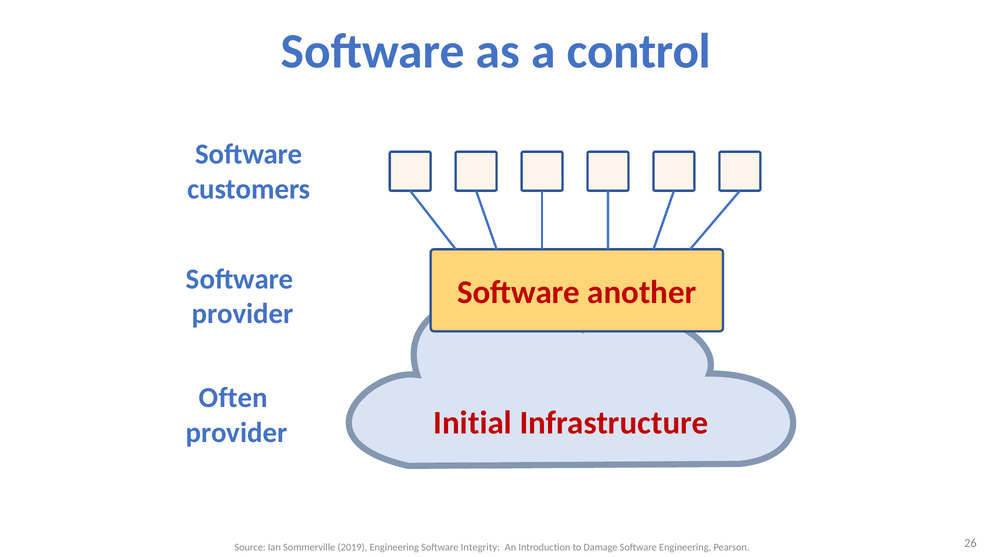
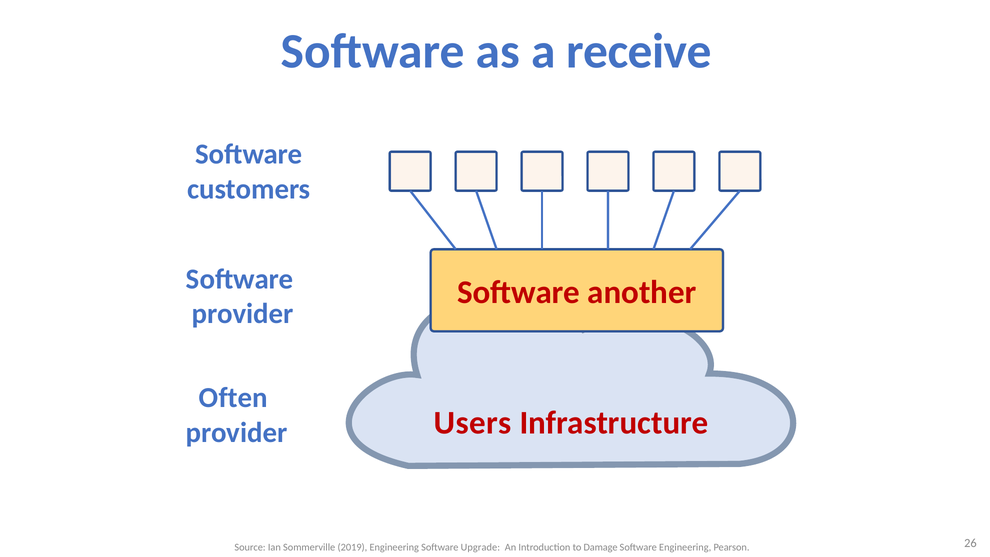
control: control -> receive (639, 51)
Initial: Initial -> Users (473, 423)
Integrity: Integrity -> Upgrade (480, 547)
